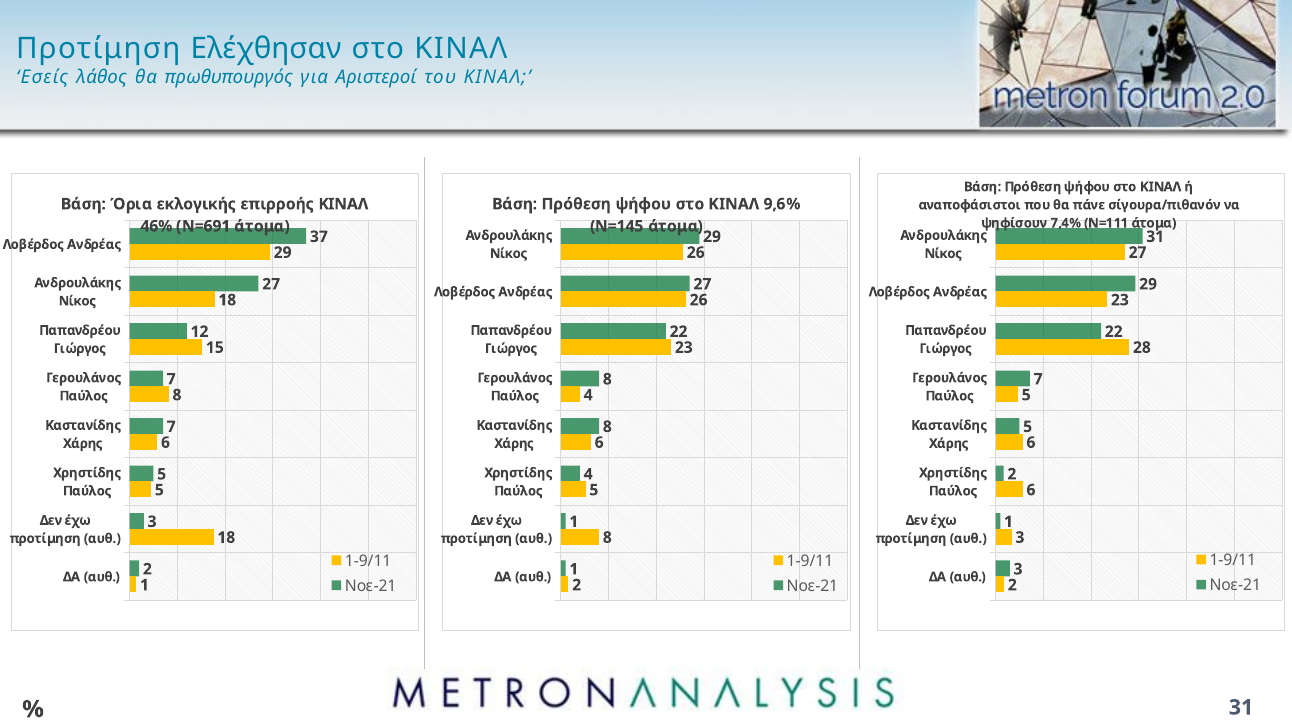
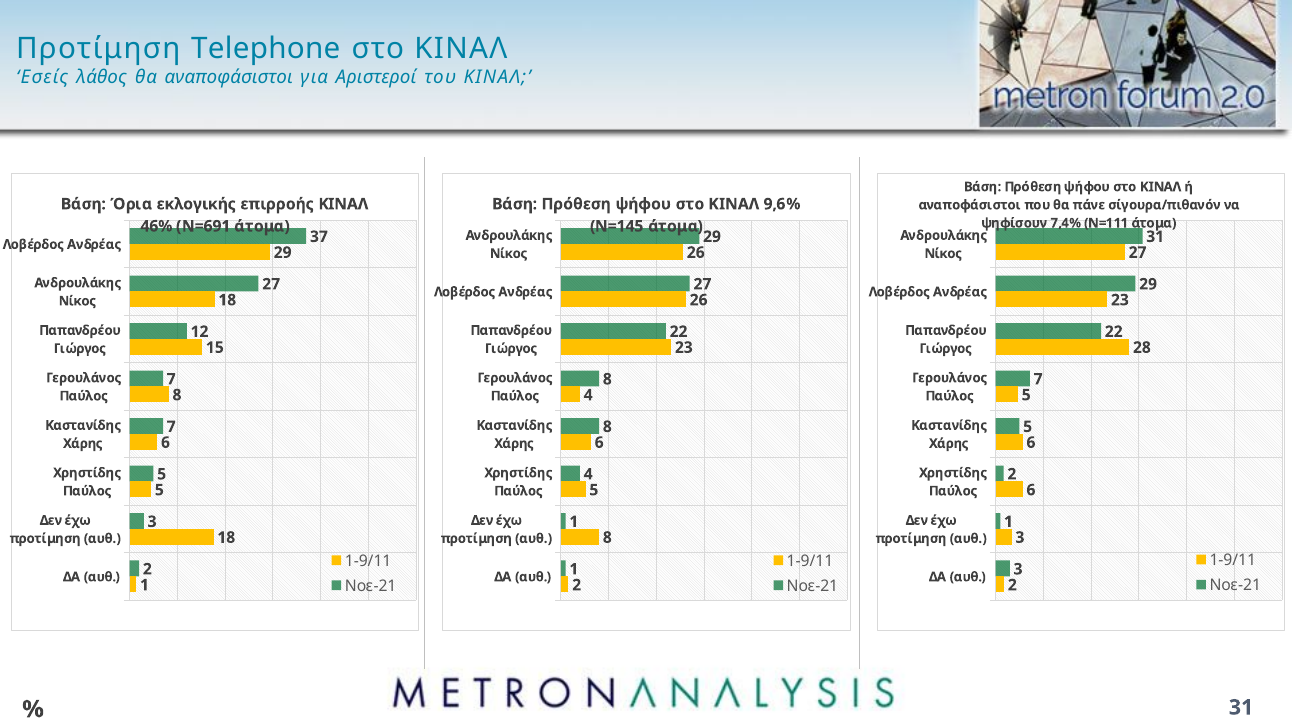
Ελέχθησαν: Ελέχθησαν -> Telephone (266, 48)
θα πρωθυπουργός: πρωθυπουργός -> αναποφάσιστοι (229, 77)
